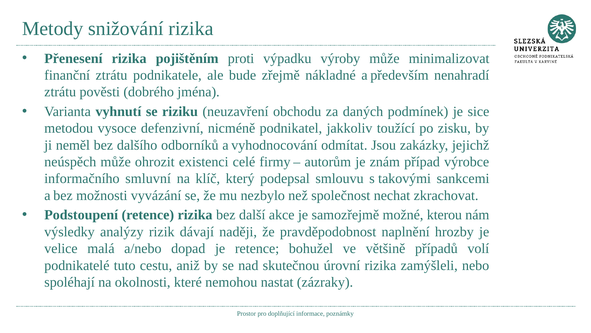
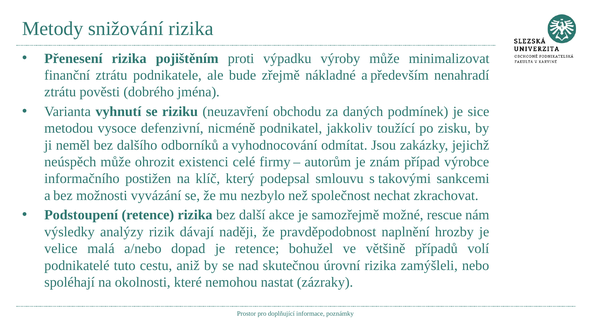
smluvní: smluvní -> postižen (148, 178)
kterou: kterou -> rescue (444, 215)
